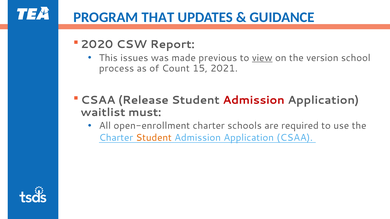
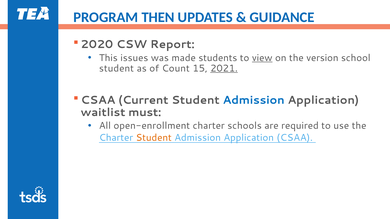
THAT: THAT -> THEN (158, 17)
previous: previous -> students (218, 58)
process: process -> student (116, 68)
2021 underline: none -> present (224, 68)
Release: Release -> Current (143, 100)
Admission colour: red -> blue (254, 100)
